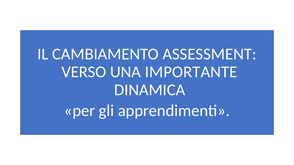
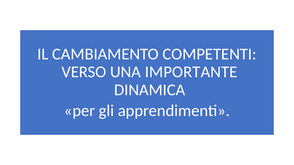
ASSESSMENT: ASSESSMENT -> COMPETENTI (210, 54)
